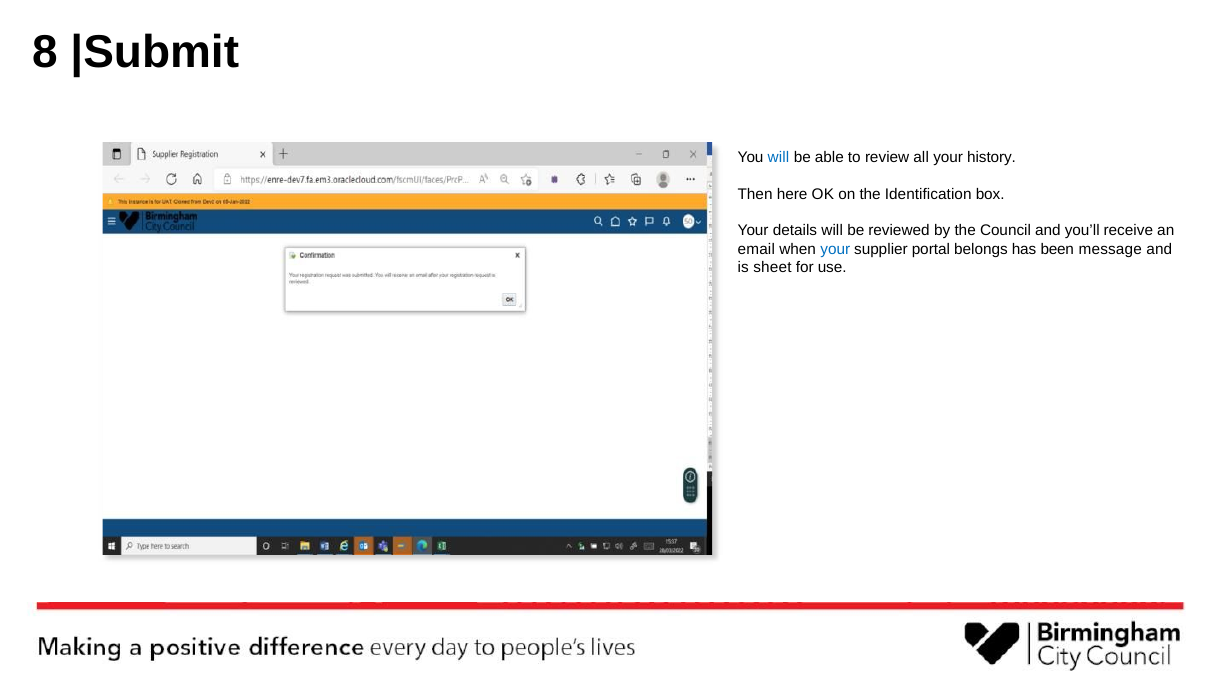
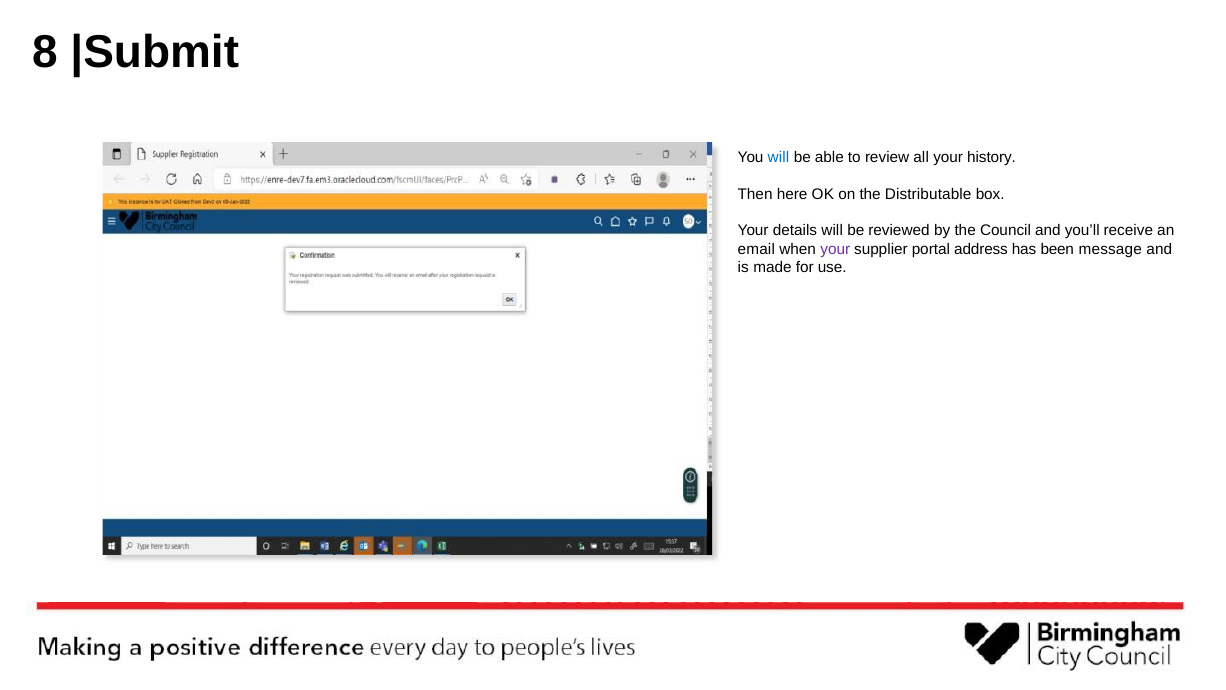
Identification: Identification -> Distributable (928, 195)
your colour: blue -> purple (835, 249)
belongs: belongs -> address (981, 249)
sheet: sheet -> made (773, 267)
